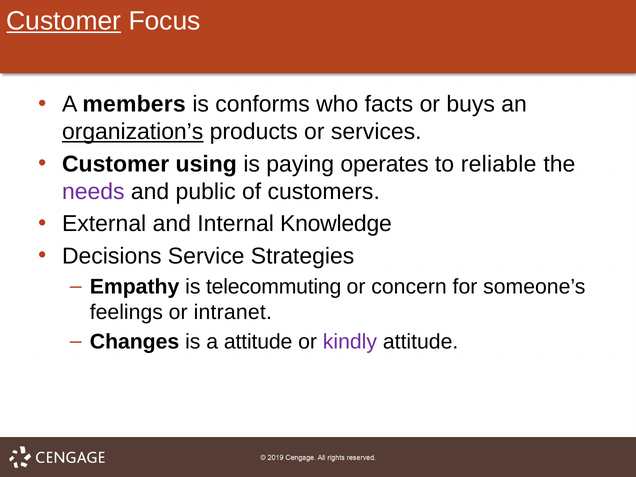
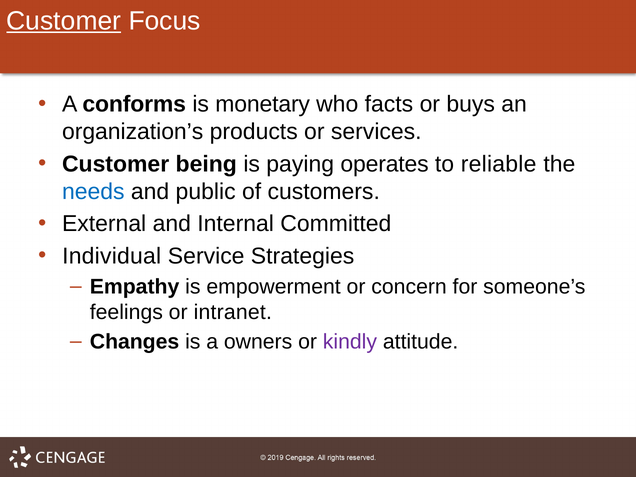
members: members -> conforms (134, 104)
conforms: conforms -> monetary (263, 104)
organization’s underline: present -> none (133, 132)
using: using -> being (206, 164)
needs colour: purple -> blue (93, 192)
Knowledge: Knowledge -> Committed (336, 224)
Decisions: Decisions -> Individual (112, 256)
telecommuting: telecommuting -> empowerment (274, 287)
a attitude: attitude -> owners (258, 342)
